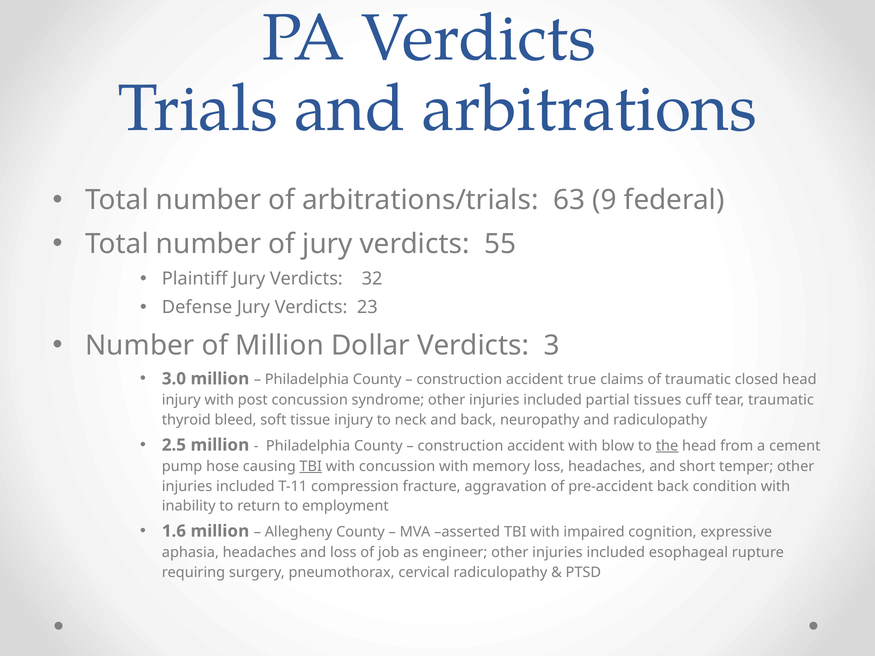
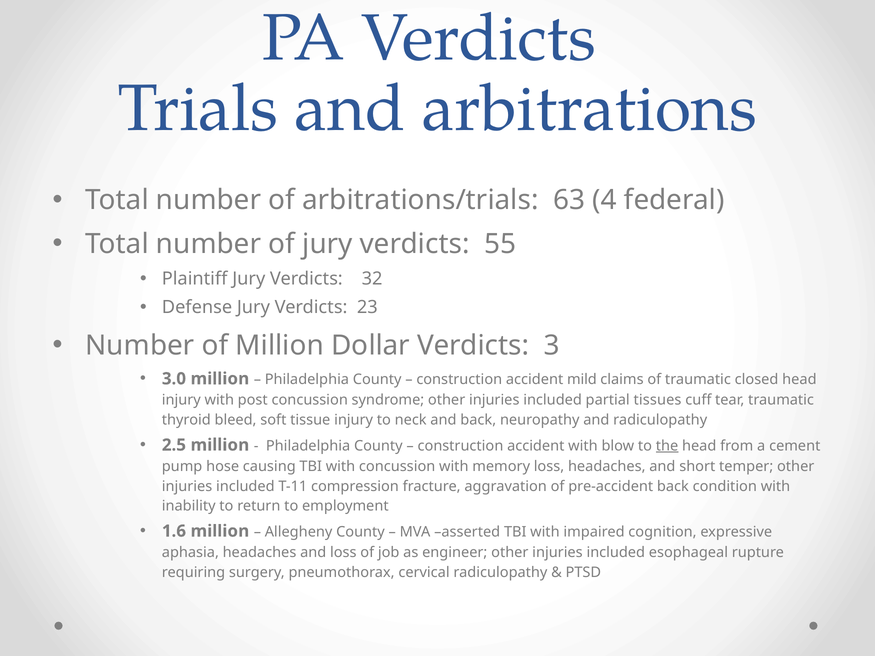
9: 9 -> 4 (604, 200)
true: true -> mild (582, 380)
TBI underline: present -> none (311, 467)
